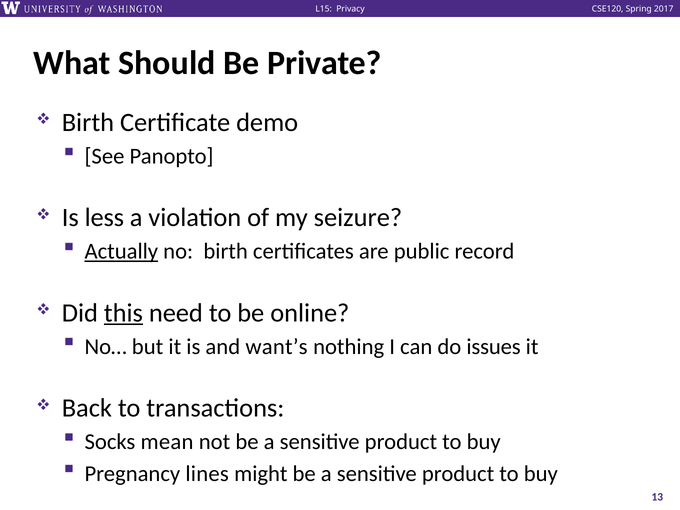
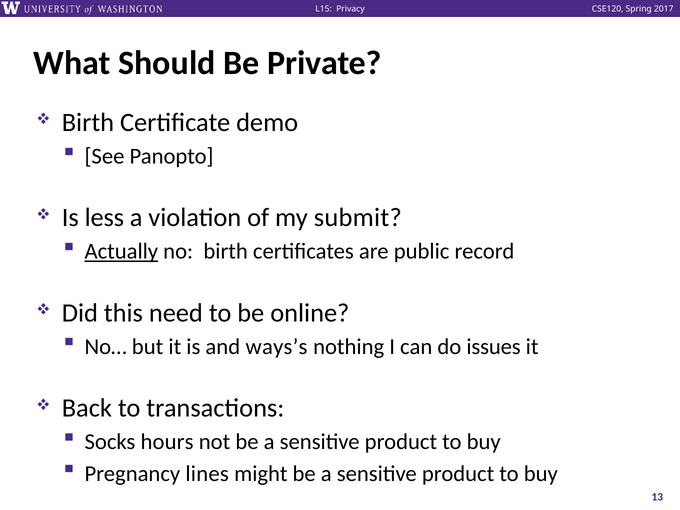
seizure: seizure -> submit (358, 218)
this underline: present -> none (123, 313)
want’s: want’s -> ways’s (277, 347)
mean: mean -> hours (167, 442)
